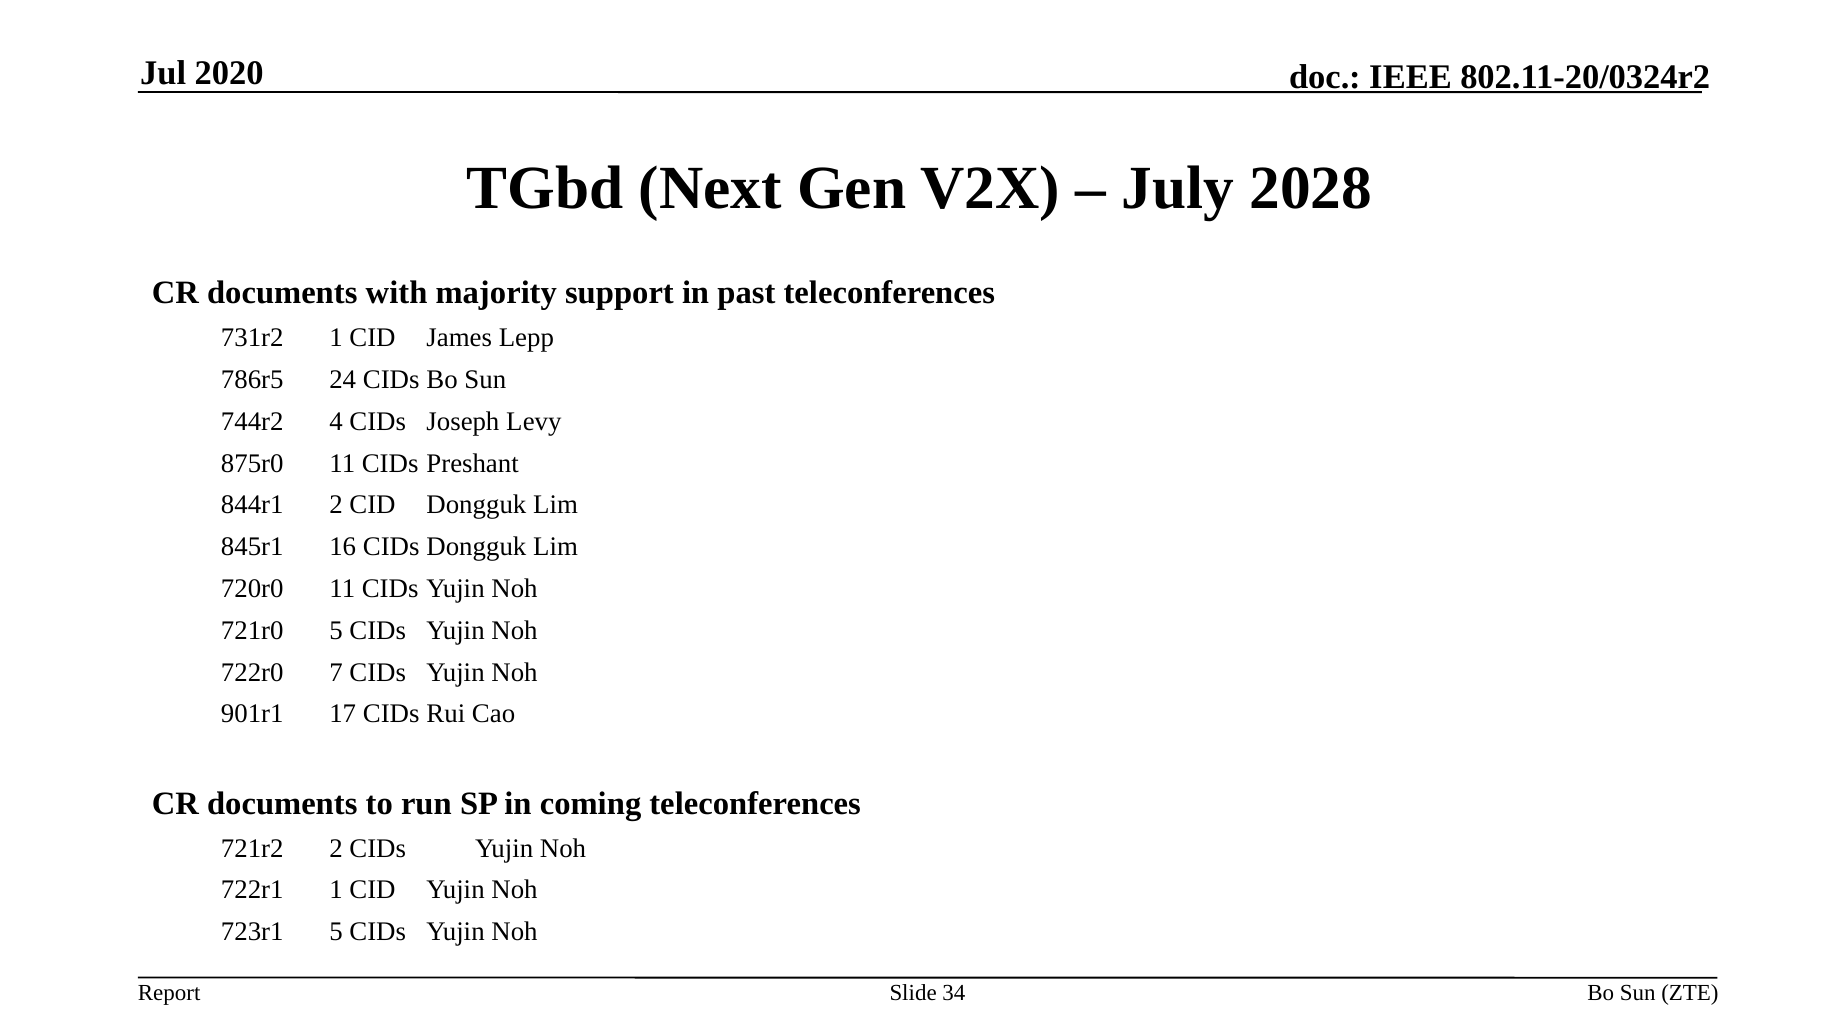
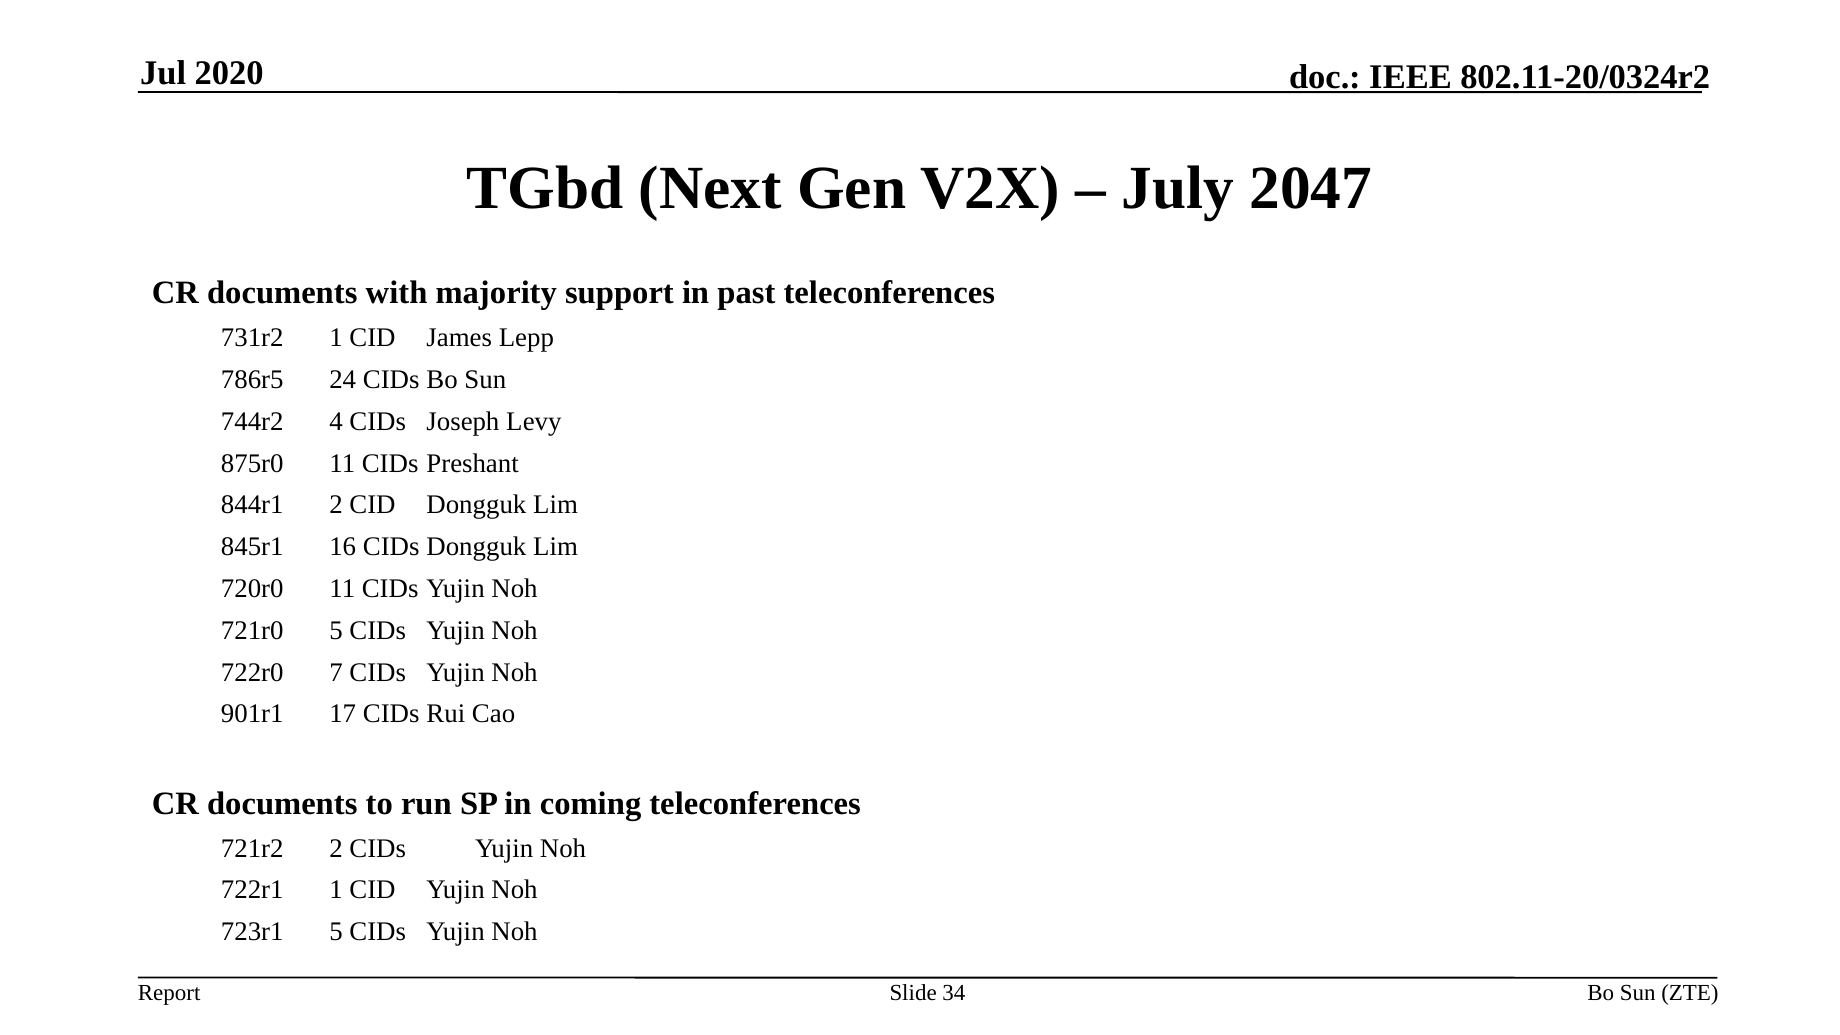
2028: 2028 -> 2047 (1311, 188)
